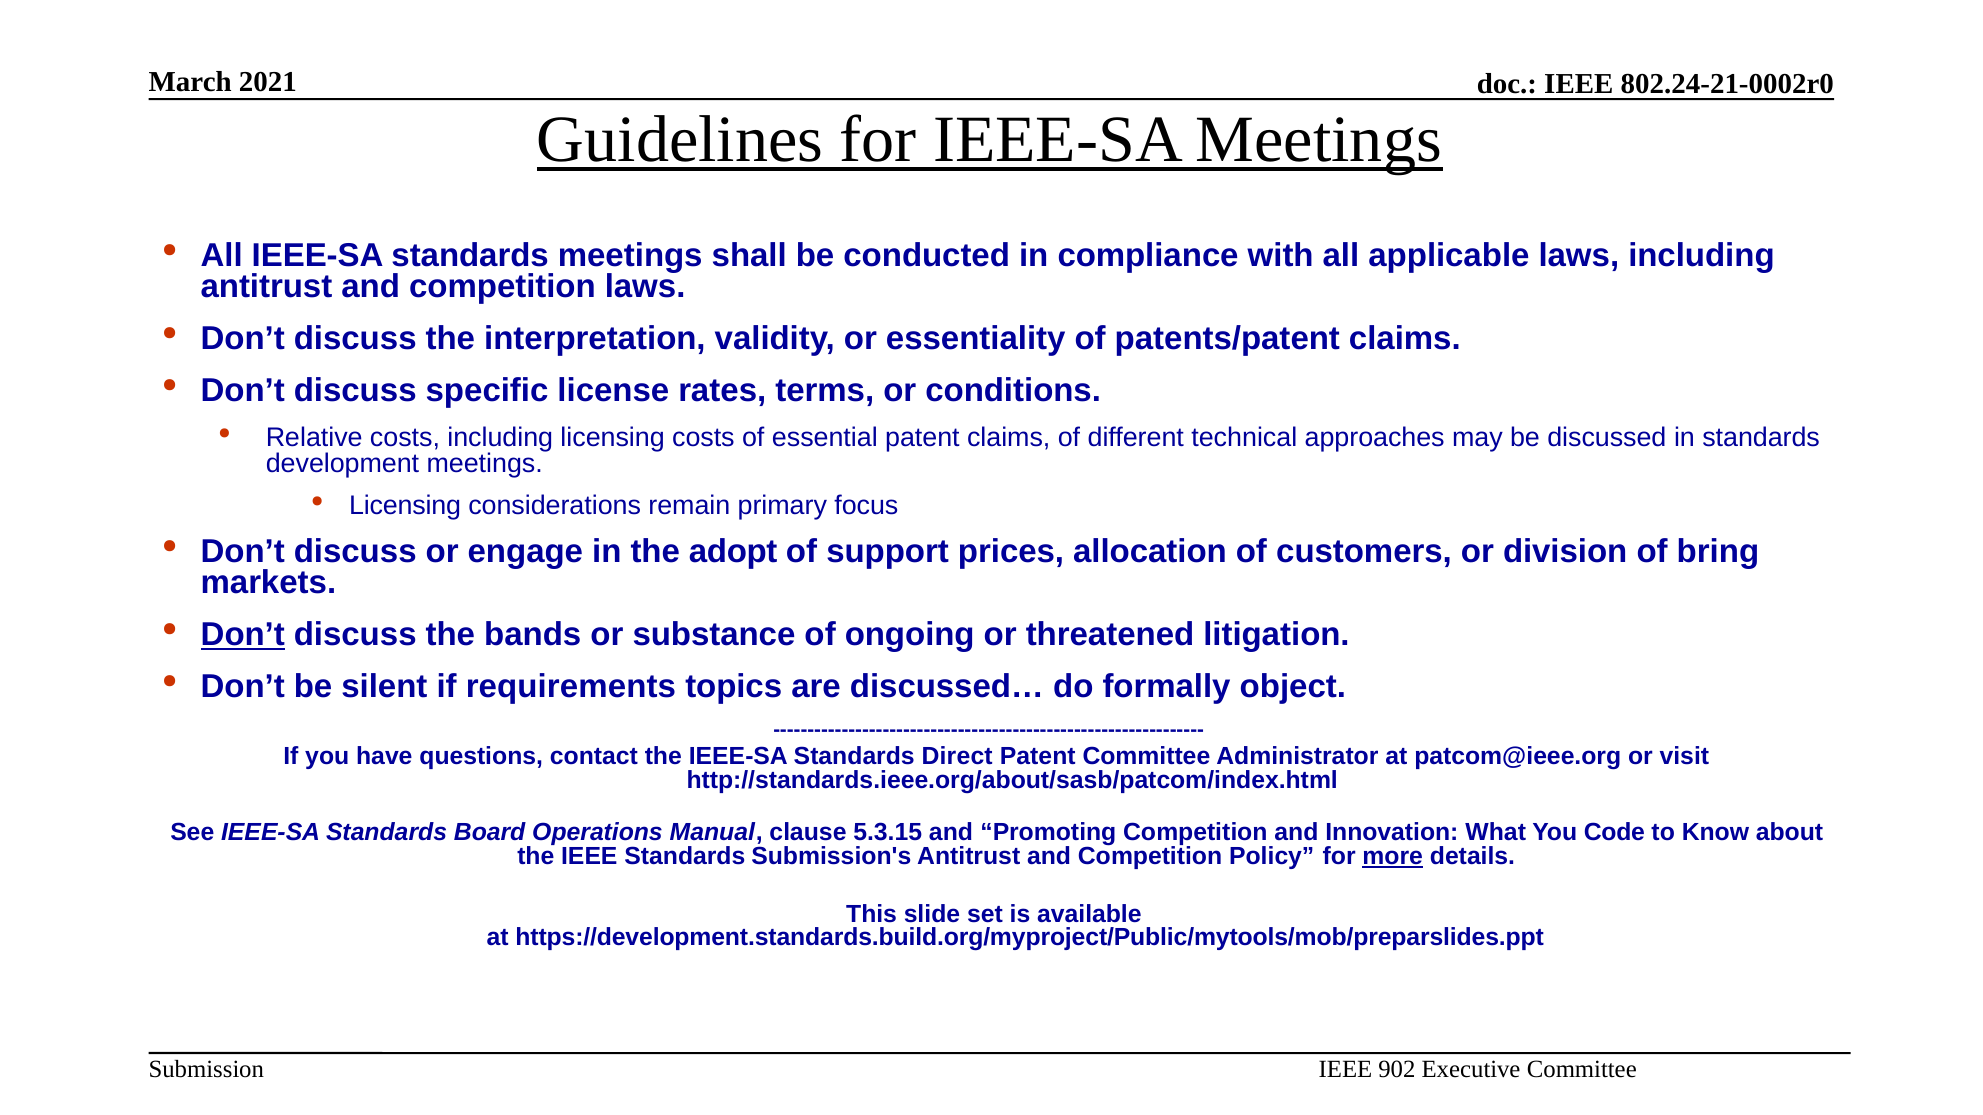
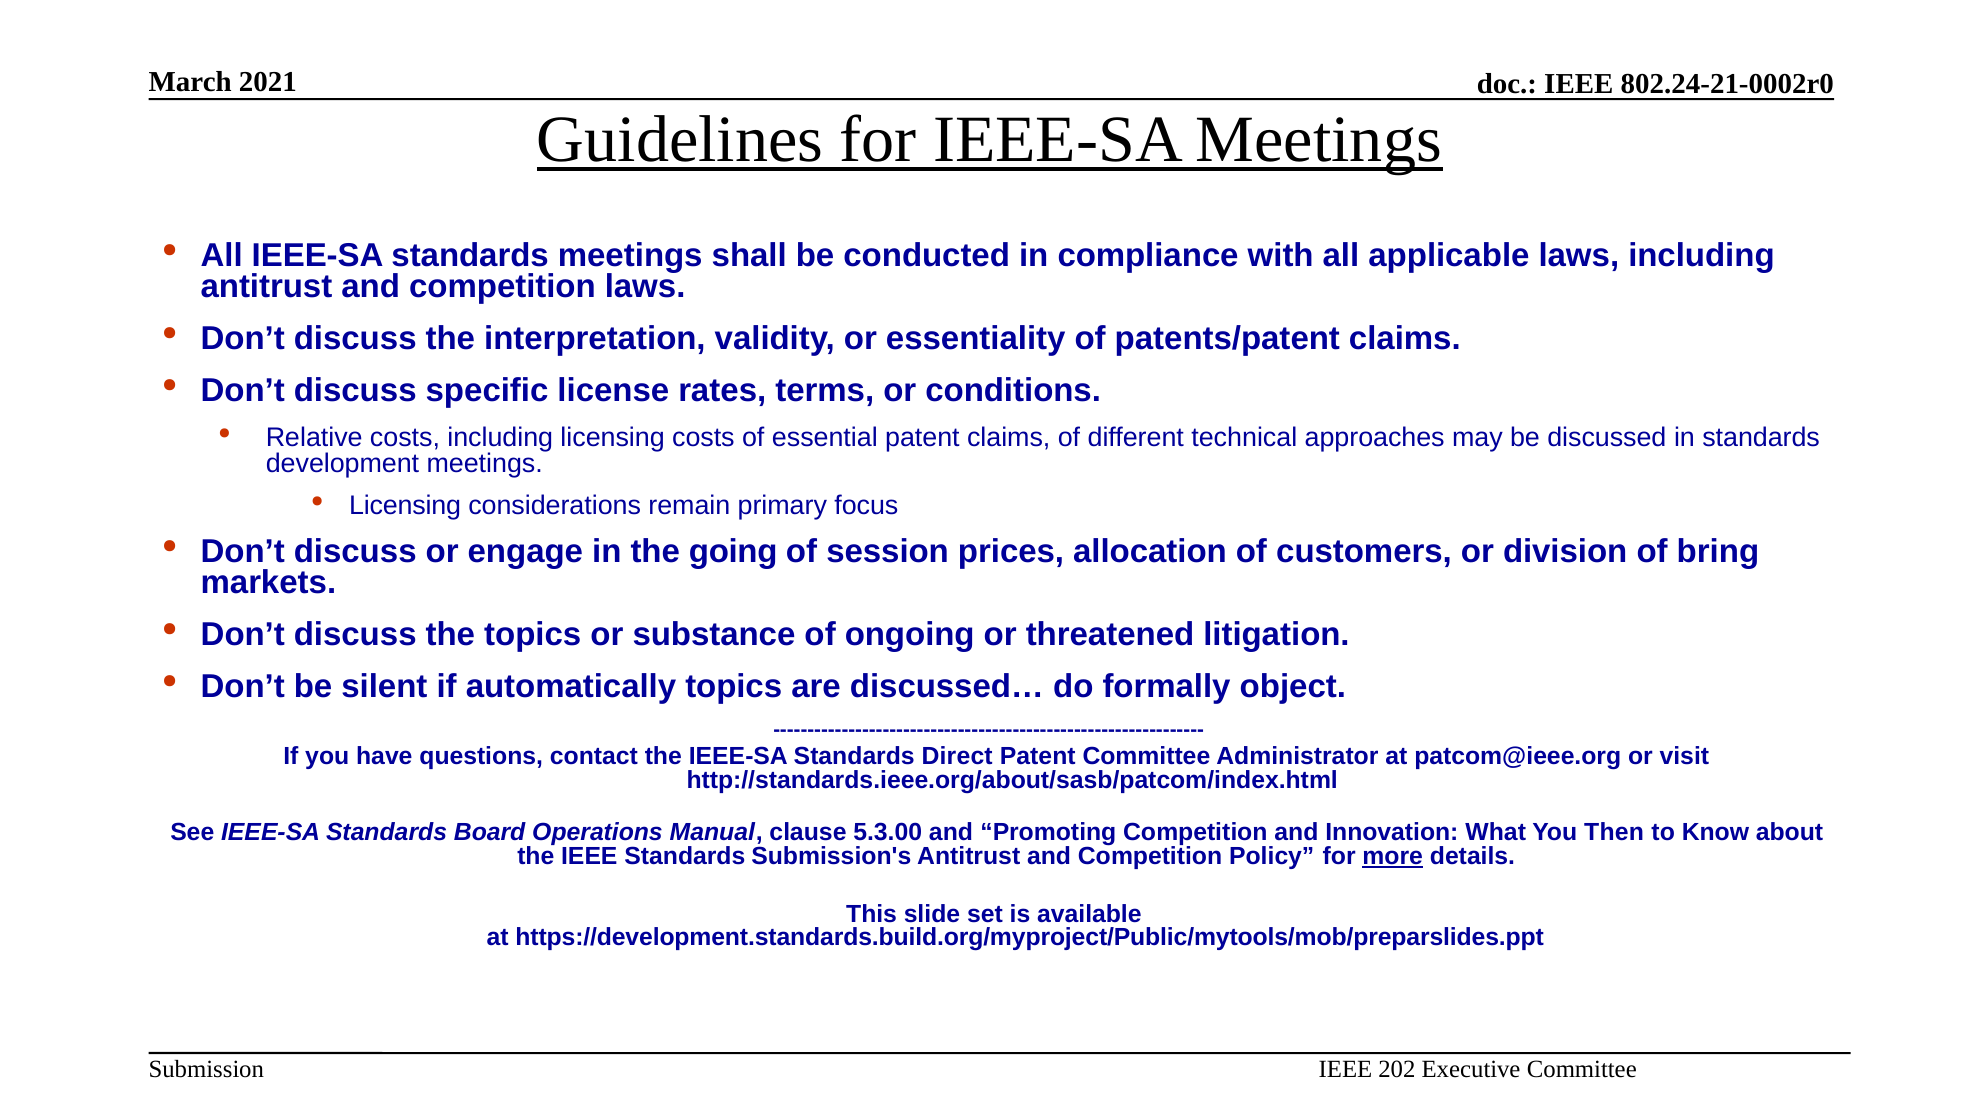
adopt: adopt -> going (733, 552)
support: support -> session (888, 552)
Don’t underline: present -> none (243, 635)
the bands: bands -> topics (533, 635)
requirements: requirements -> automatically (571, 686)
5.3.15: 5.3.15 -> 5.3.00 (888, 833)
Code: Code -> Then (1614, 833)
902: 902 -> 202 (1397, 1070)
